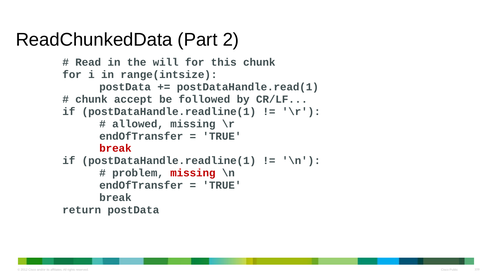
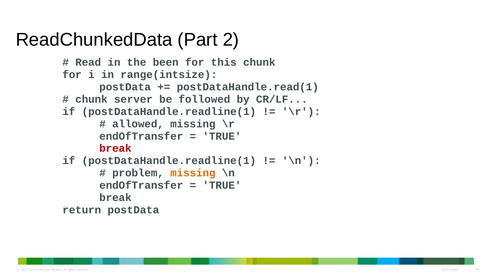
will: will -> been (166, 62)
accept: accept -> server (133, 99)
missing colour: red -> orange (193, 173)
